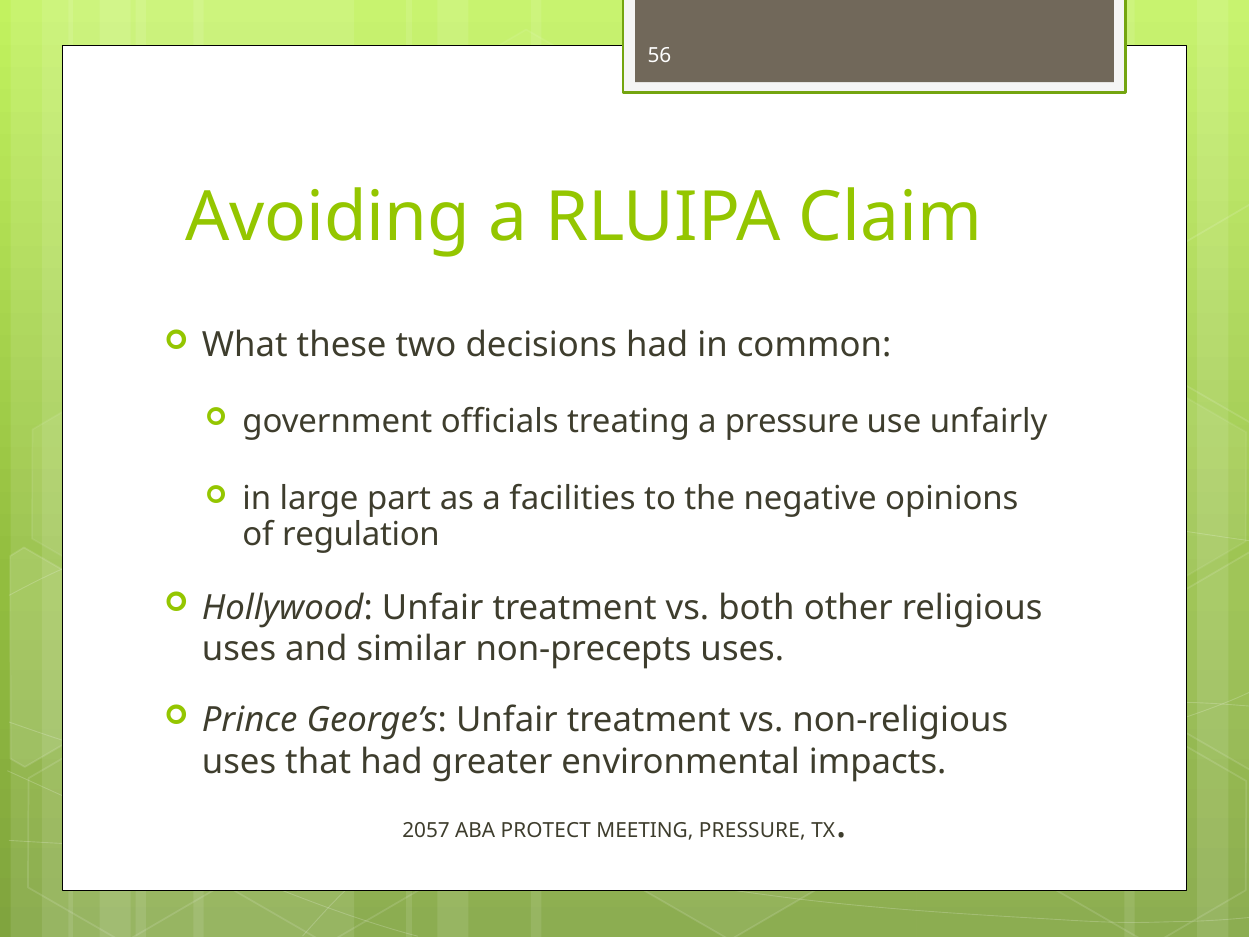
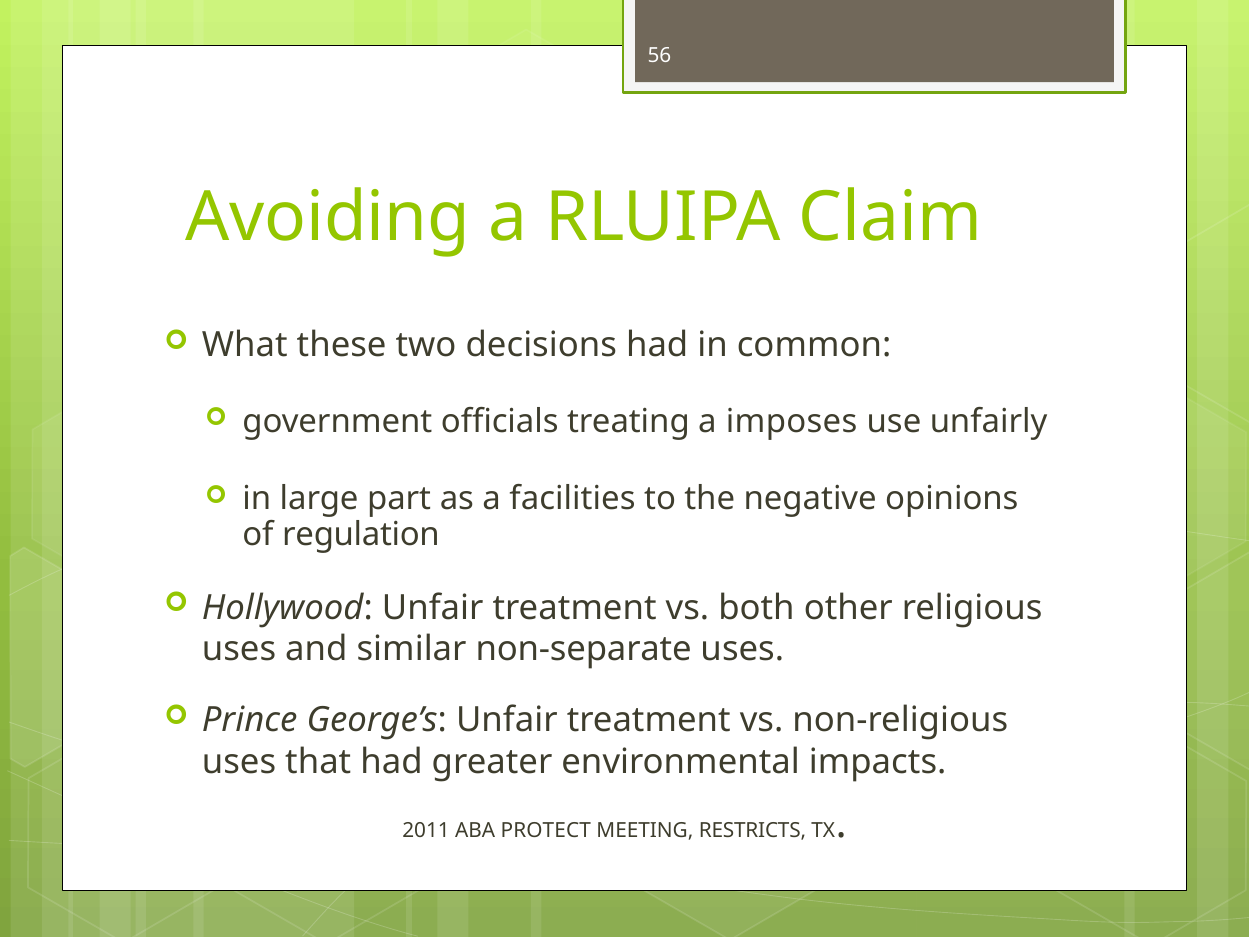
a pressure: pressure -> imposes (792, 421)
non-precepts: non-precepts -> non-separate (584, 649)
2057: 2057 -> 2011 (426, 830)
MEETING PRESSURE: PRESSURE -> RESTRICTS (752, 830)
